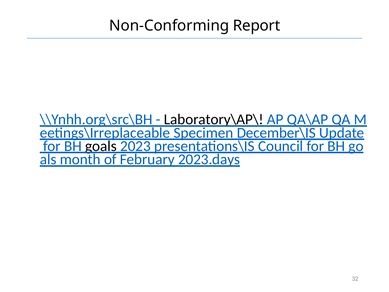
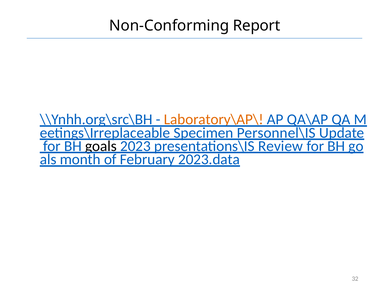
Laboratory\AP\ colour: black -> orange (214, 119)
December\IS: December\IS -> Personnel\IS (276, 133)
Council: Council -> Review (281, 146)
2023.days: 2023.days -> 2023.data (209, 159)
